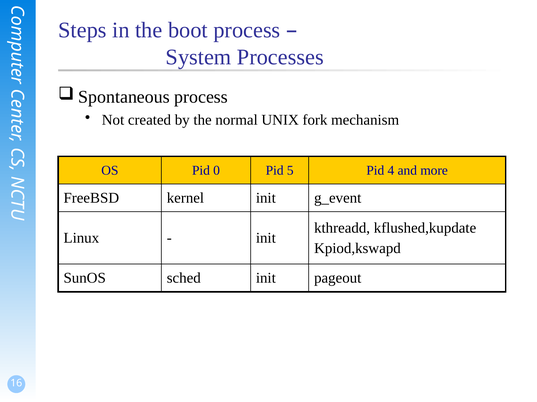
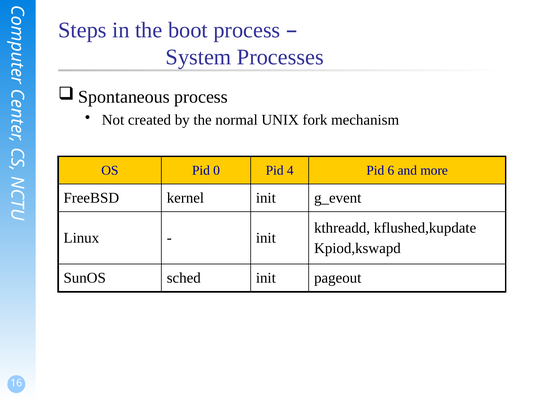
5: 5 -> 4 (290, 171)
4: 4 -> 6 (391, 171)
